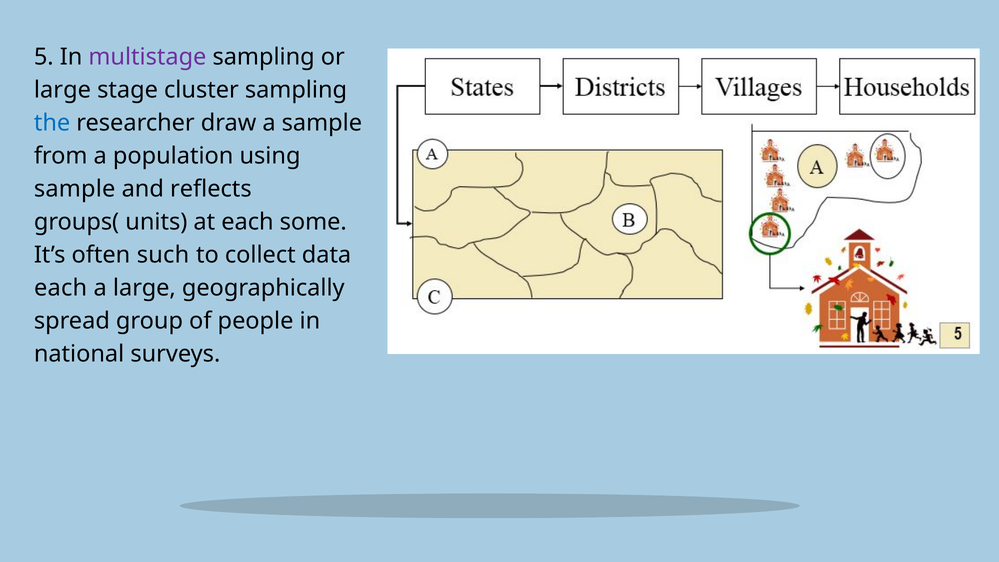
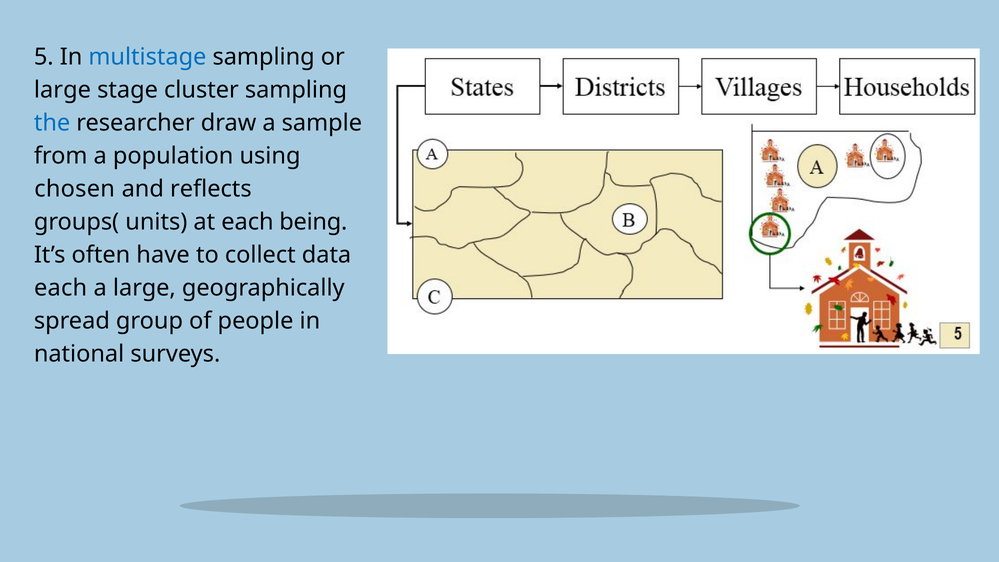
multistage colour: purple -> blue (147, 57)
sample: sample -> chosen (75, 189)
some: some -> being (313, 222)
such: such -> have (163, 255)
